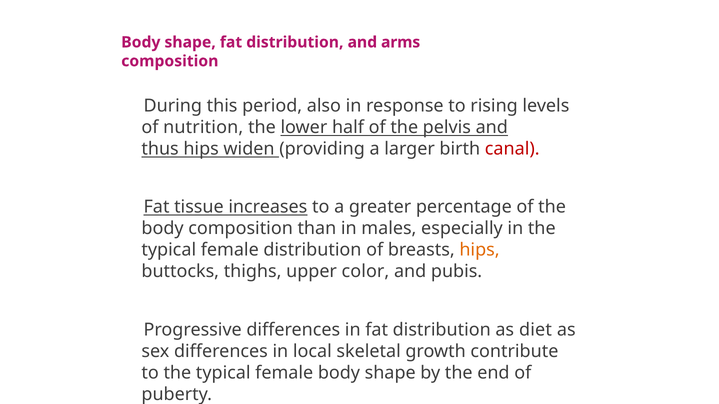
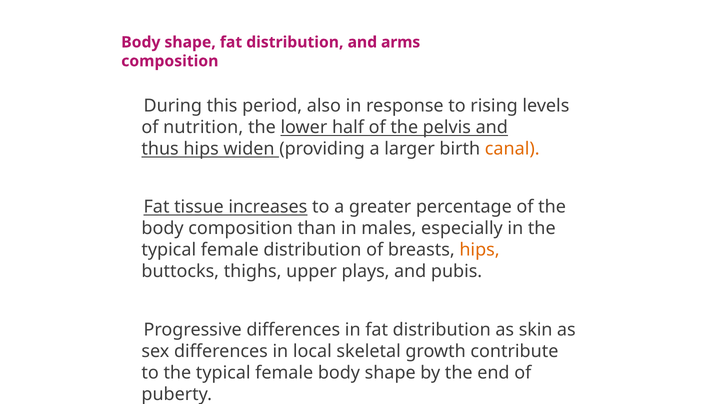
canal colour: red -> orange (512, 149)
color: color -> plays (366, 272)
diet: diet -> skin (536, 330)
